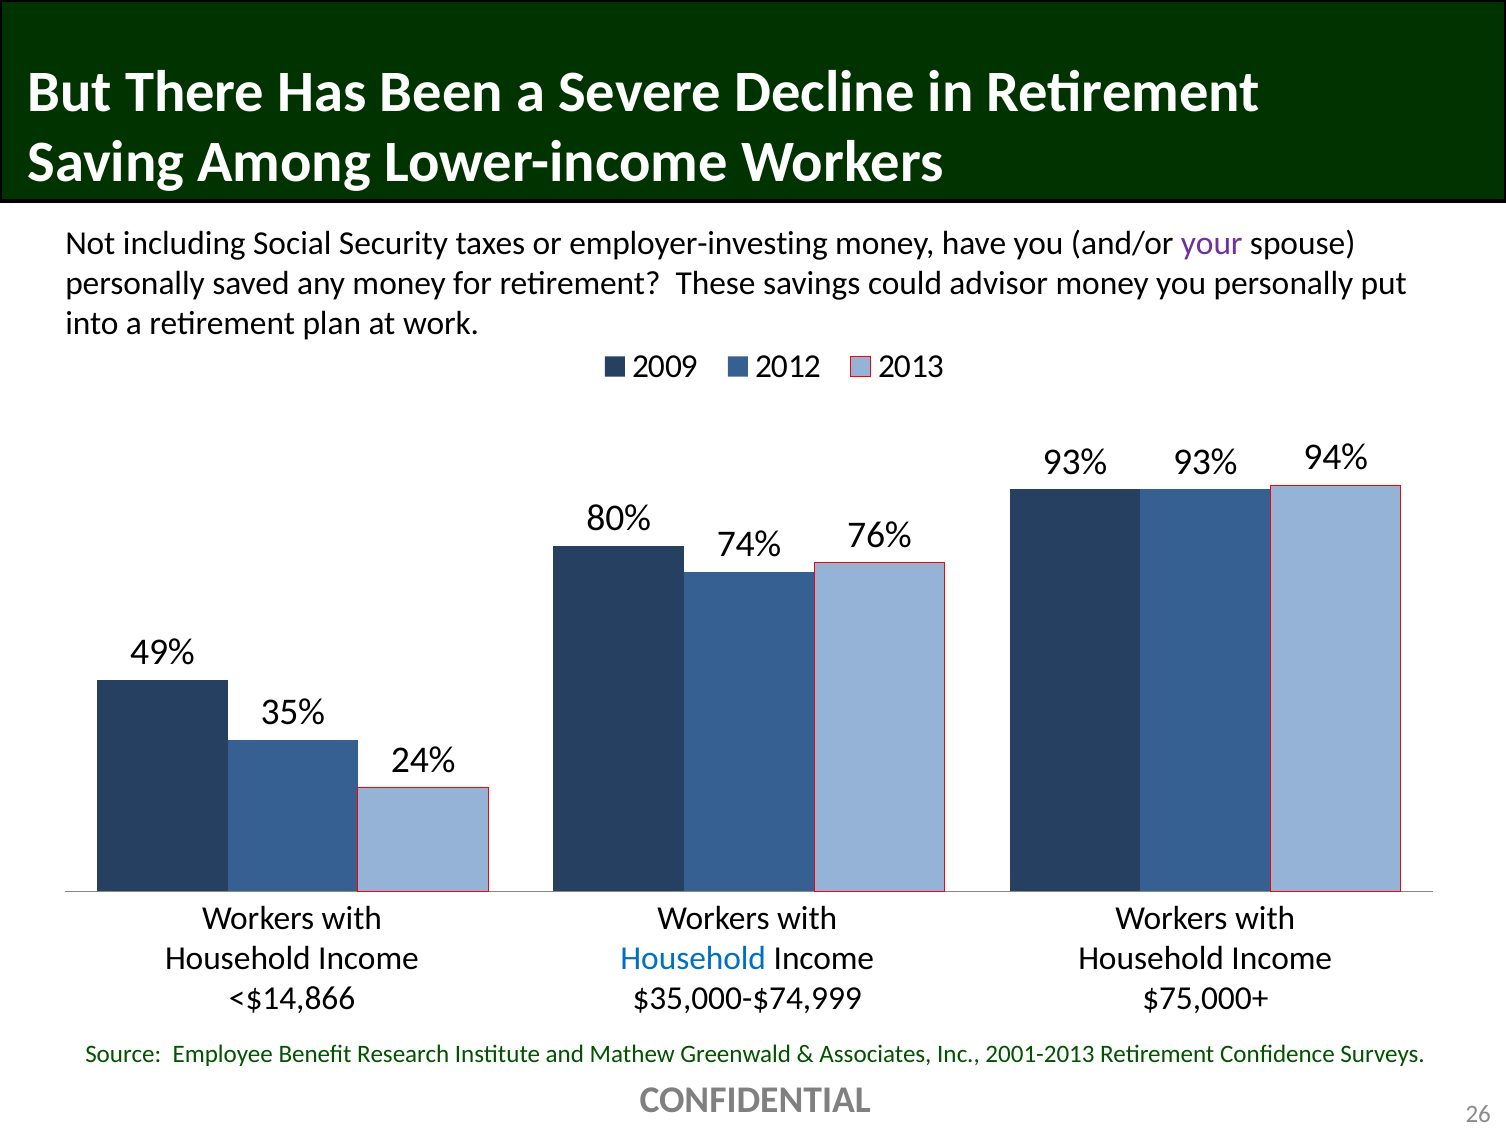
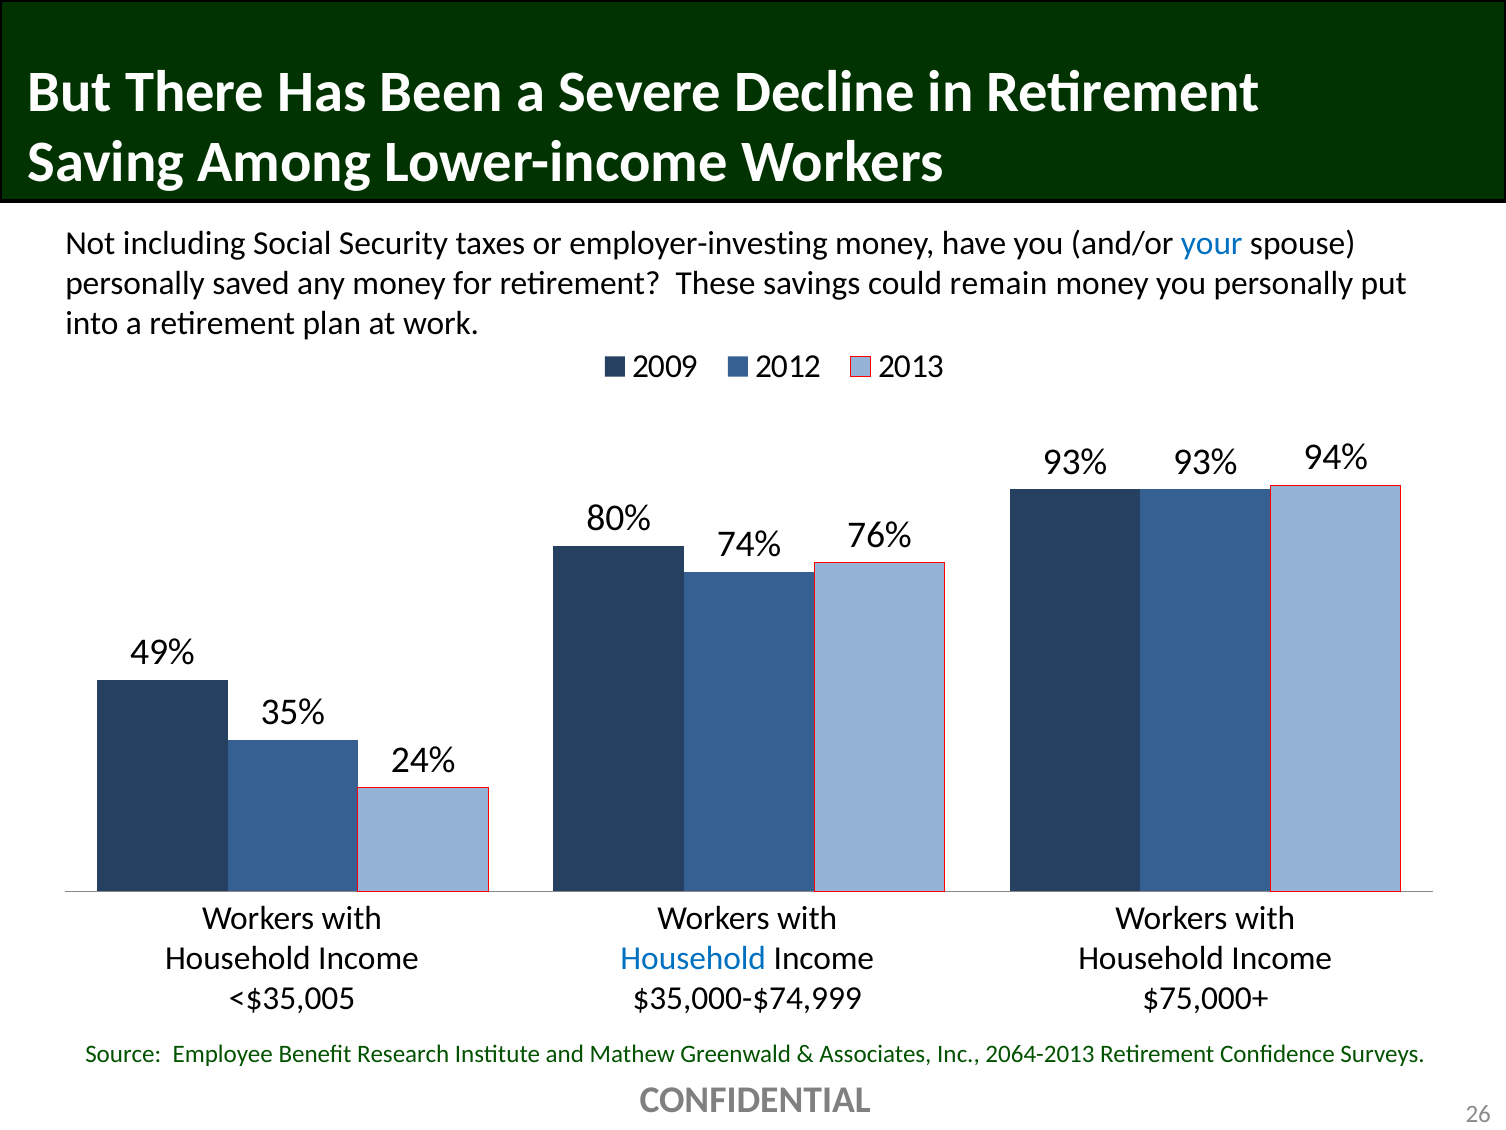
your colour: purple -> blue (1212, 243)
advisor: advisor -> remain (999, 283)
<$14,866: <$14,866 -> <$35,005 (292, 998)
2001-2013: 2001-2013 -> 2064-2013 (1040, 1054)
